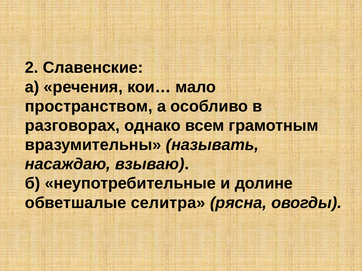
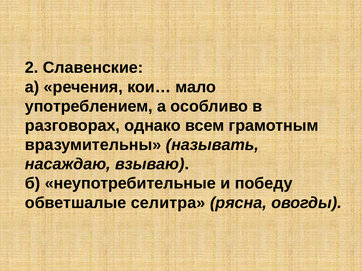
пространством: пространством -> употреблением (89, 106)
долине: долине -> победу (264, 184)
